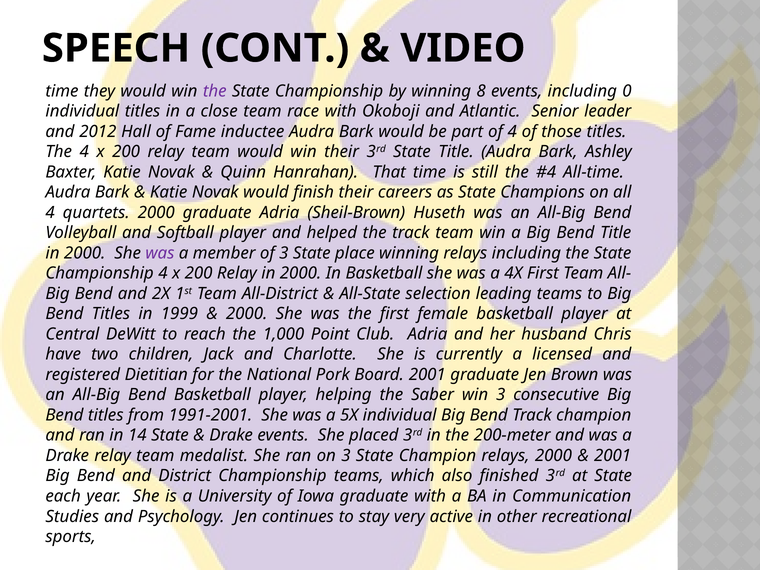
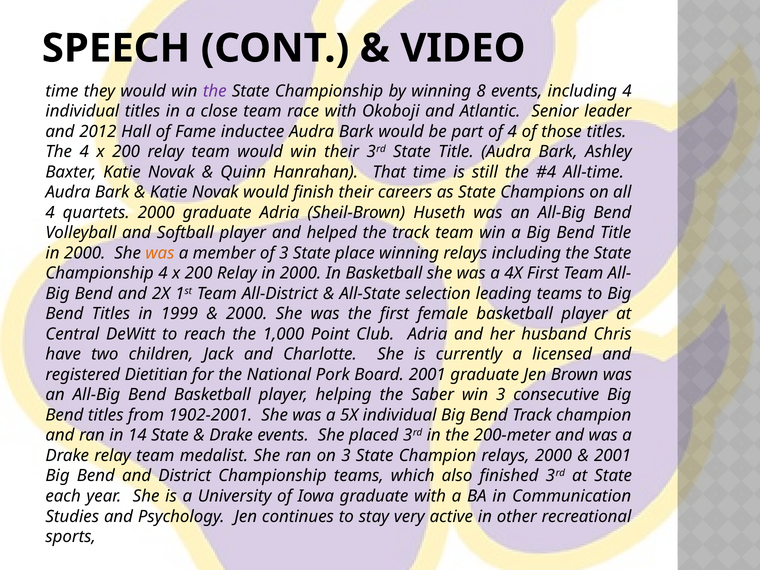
including 0: 0 -> 4 (627, 91)
was colour: purple -> orange (160, 253)
1991-2001: 1991-2001 -> 1902-2001 (210, 415)
